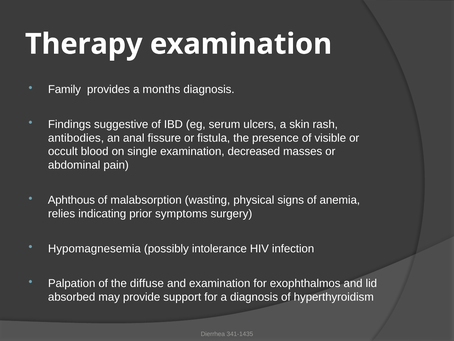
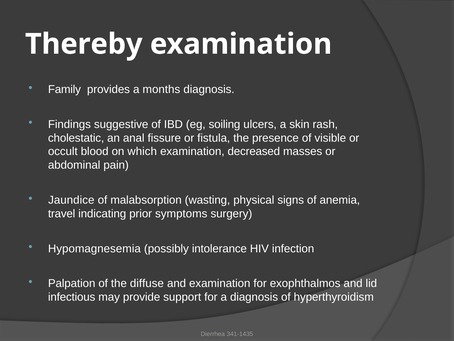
Therapy: Therapy -> Thereby (84, 44)
serum: serum -> soiling (225, 124)
antibodies: antibodies -> cholestatic (76, 138)
single: single -> which (142, 151)
Aphthous: Aphthous -> Jaundice (71, 200)
relies: relies -> travel (62, 213)
absorbed: absorbed -> infectious (72, 297)
